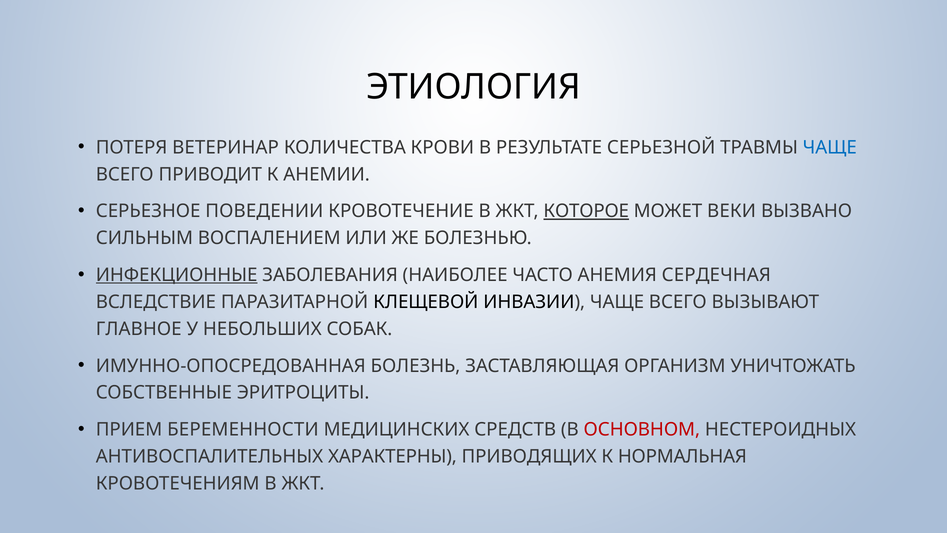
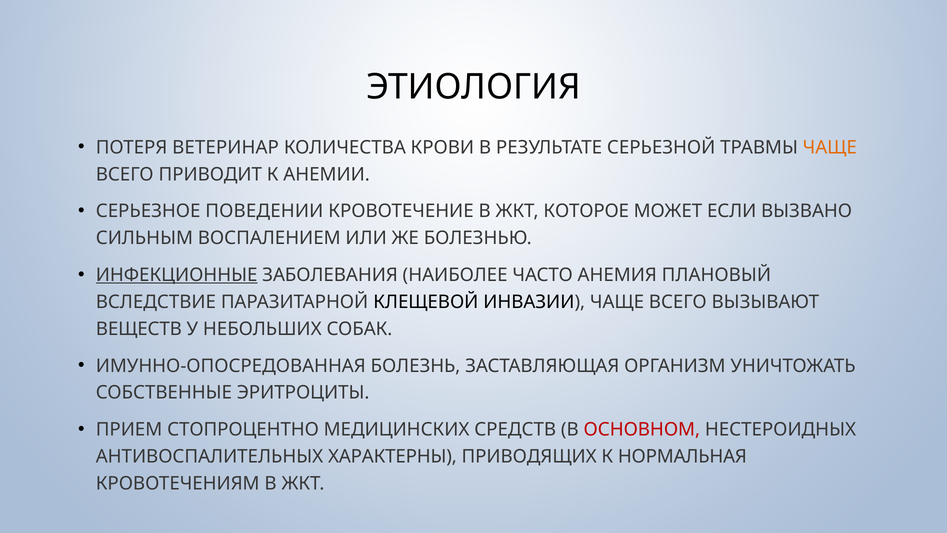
ЧАЩЕ colour: blue -> orange (830, 147)
КОТОРОЕ underline: present -> none (586, 211)
ВЕКИ: ВЕКИ -> ЕСЛИ (732, 211)
СЕРДЕЧНАЯ: СЕРДЕЧНАЯ -> ПЛАНОВЫЙ (716, 275)
ГЛАВНОЕ: ГЛАВНОЕ -> ВЕЩЕСТВ (139, 329)
БЕРЕМЕННОСТИ: БЕРЕМЕННОСТИ -> СТОПРОЦЕНТНО (243, 429)
